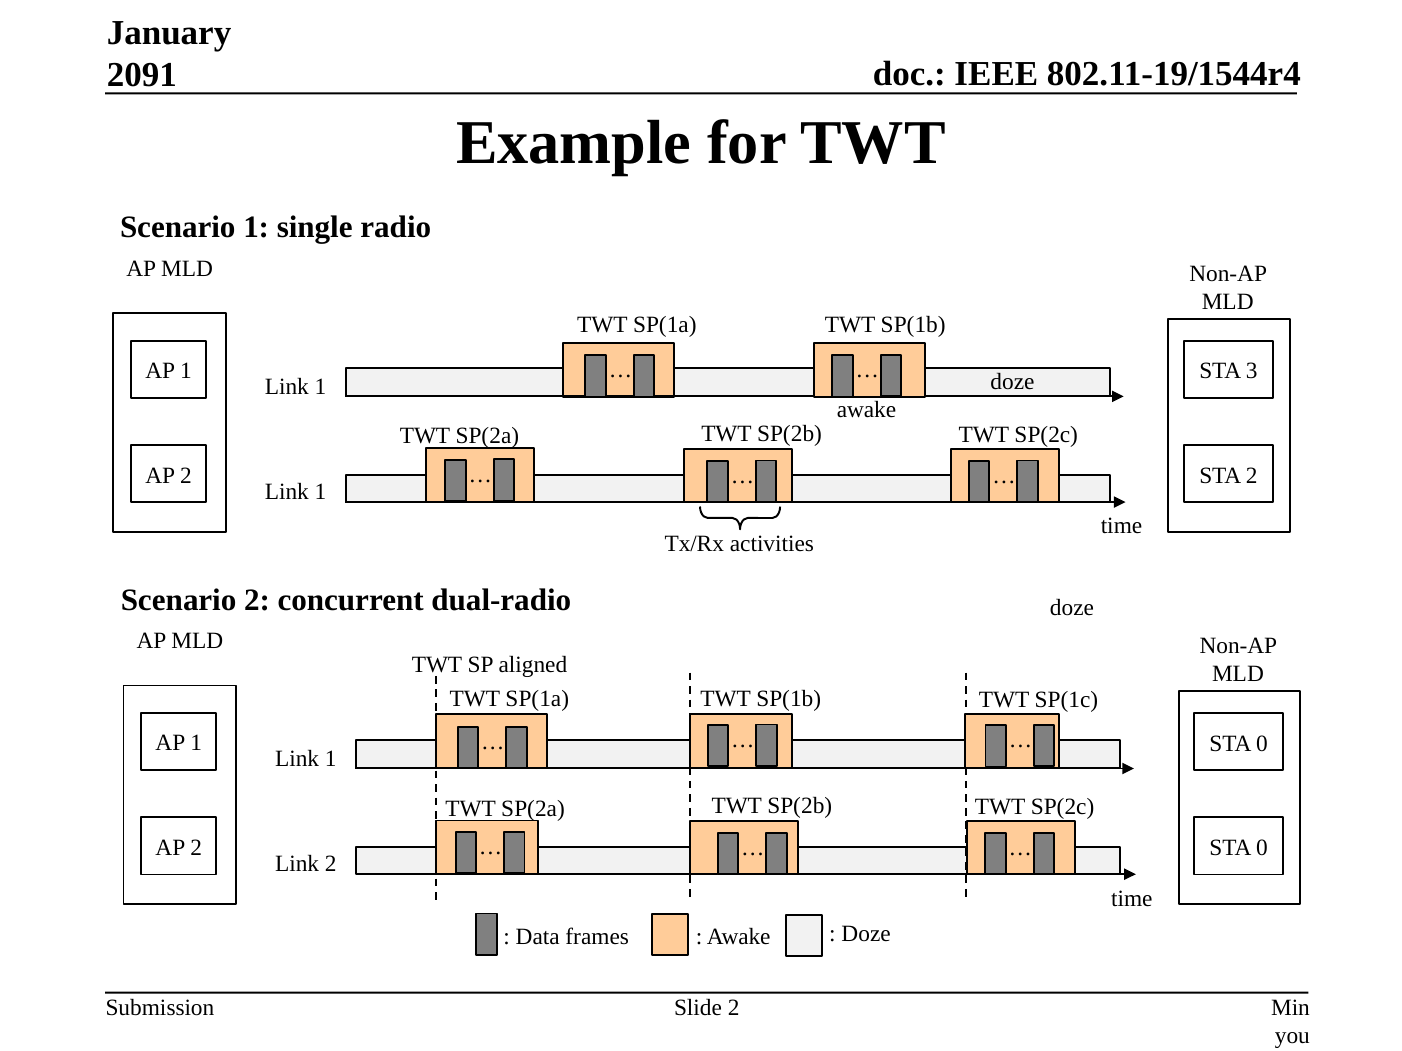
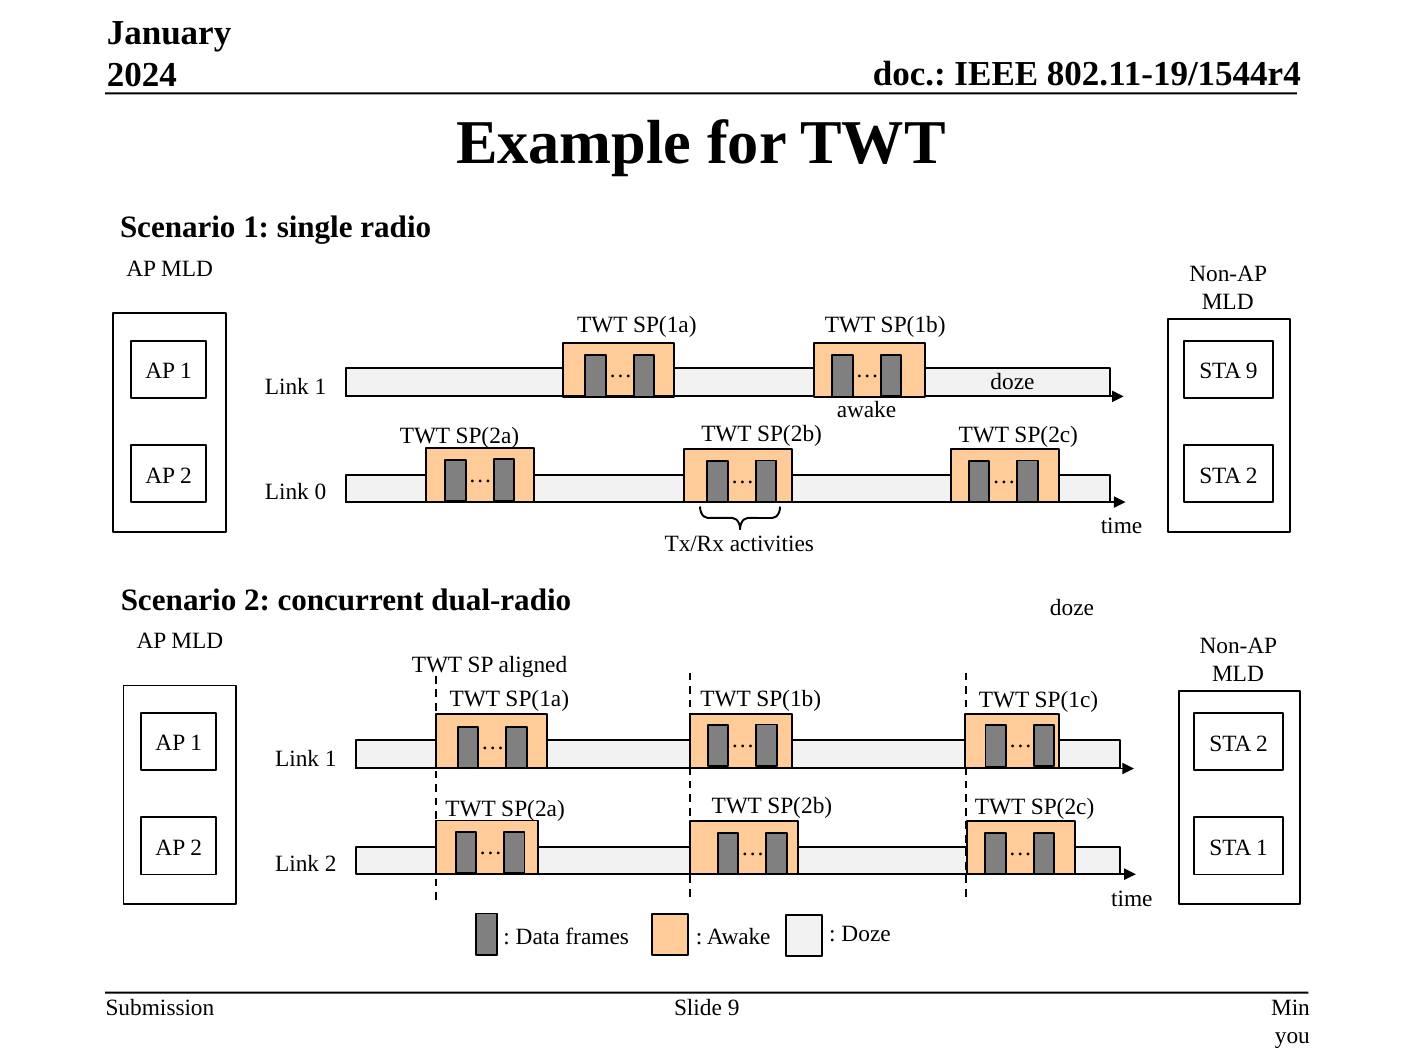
2091: 2091 -> 2024 (142, 75)
STA 3: 3 -> 9 (1252, 371)
1: 1 -> 0 (321, 492)
0: 0 -> 2 (1262, 744)
0: 0 -> 1 (1262, 848)
Slide 2: 2 -> 9 (734, 1008)
